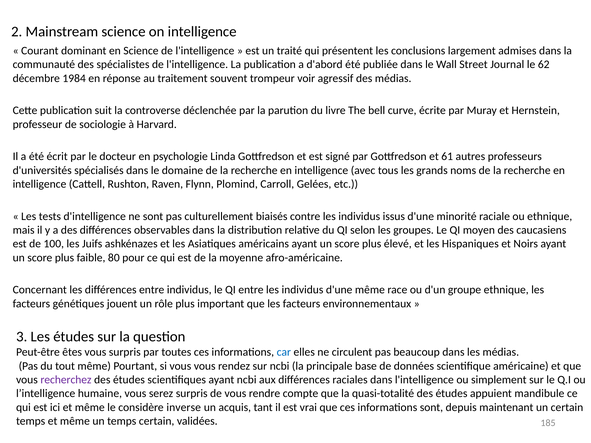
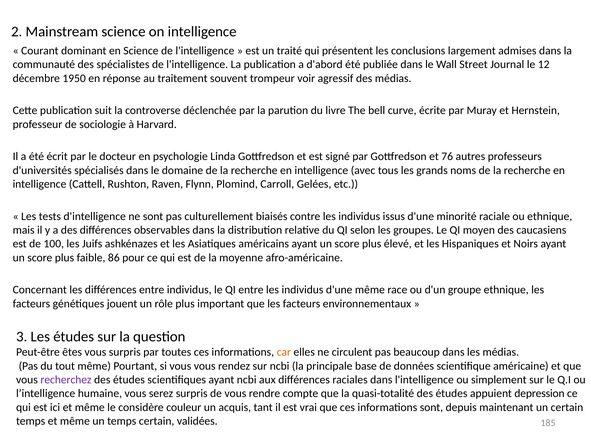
62: 62 -> 12 (544, 65)
1984: 1984 -> 1950 (74, 78)
61: 61 -> 76 (447, 157)
80: 80 -> 86 (114, 258)
car colour: blue -> orange (284, 352)
mandibule: mandibule -> depression (539, 394)
inverse: inverse -> couleur (184, 408)
